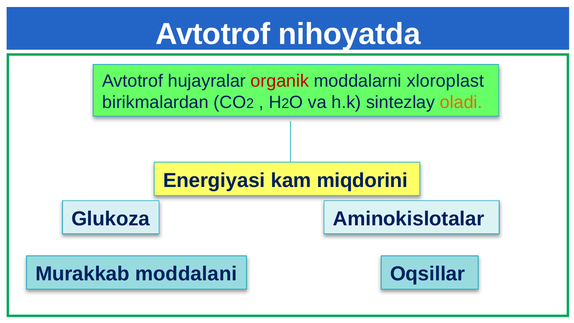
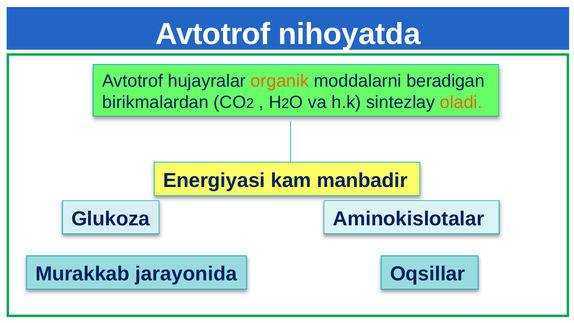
organik colour: red -> orange (280, 81)
xloroplast: xloroplast -> beradigan (446, 81)
miqdorini: miqdorini -> manbadir (362, 180)
moddalani: moddalani -> jarayonida (186, 274)
